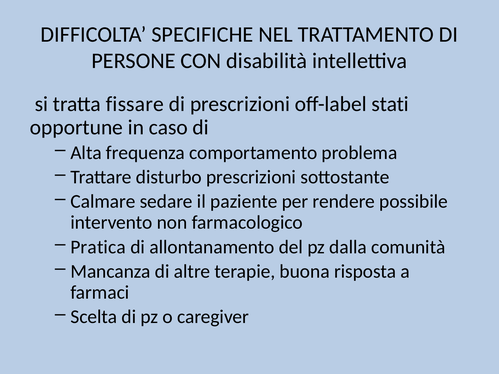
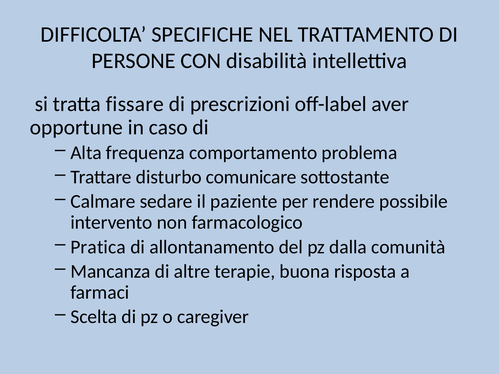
stati: stati -> aver (390, 104)
disturbo prescrizioni: prescrizioni -> comunicare (251, 177)
